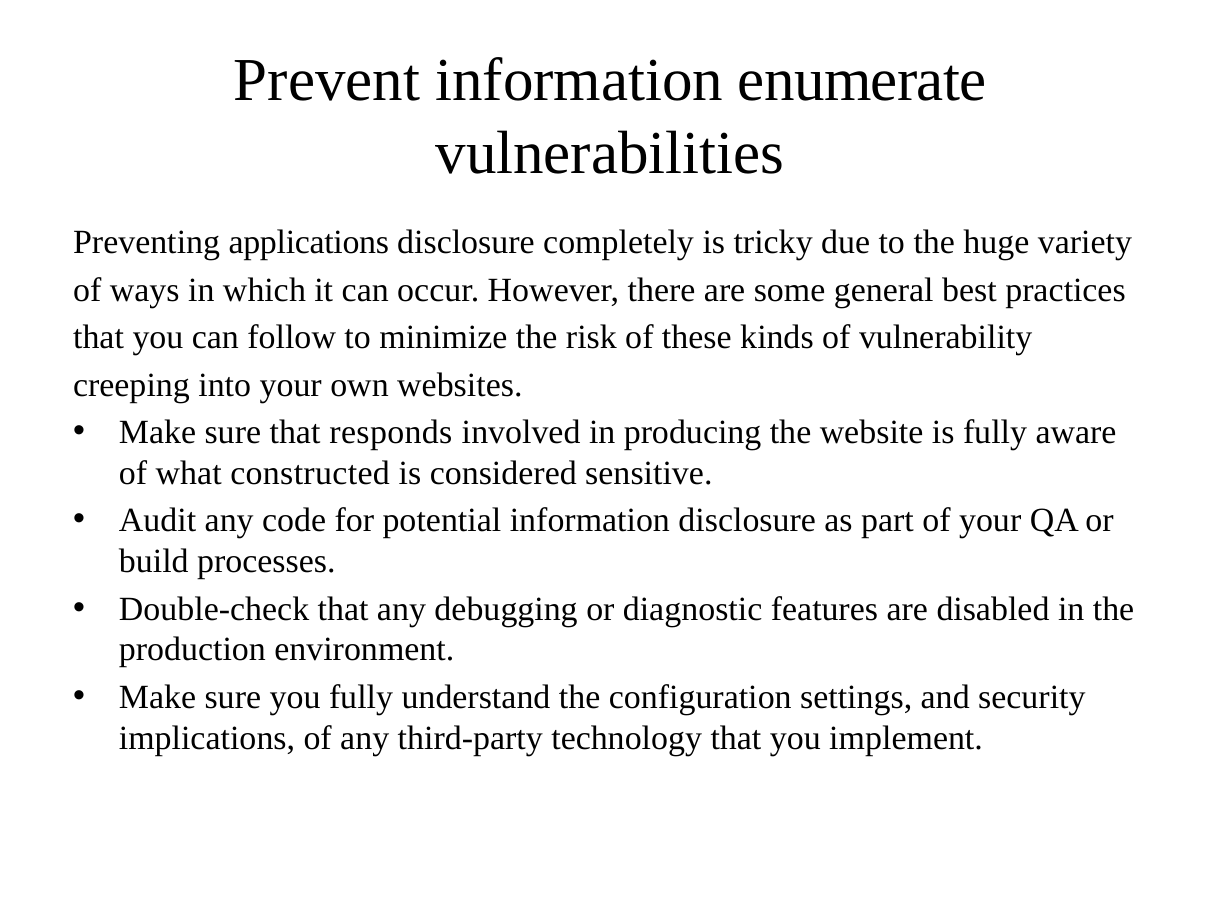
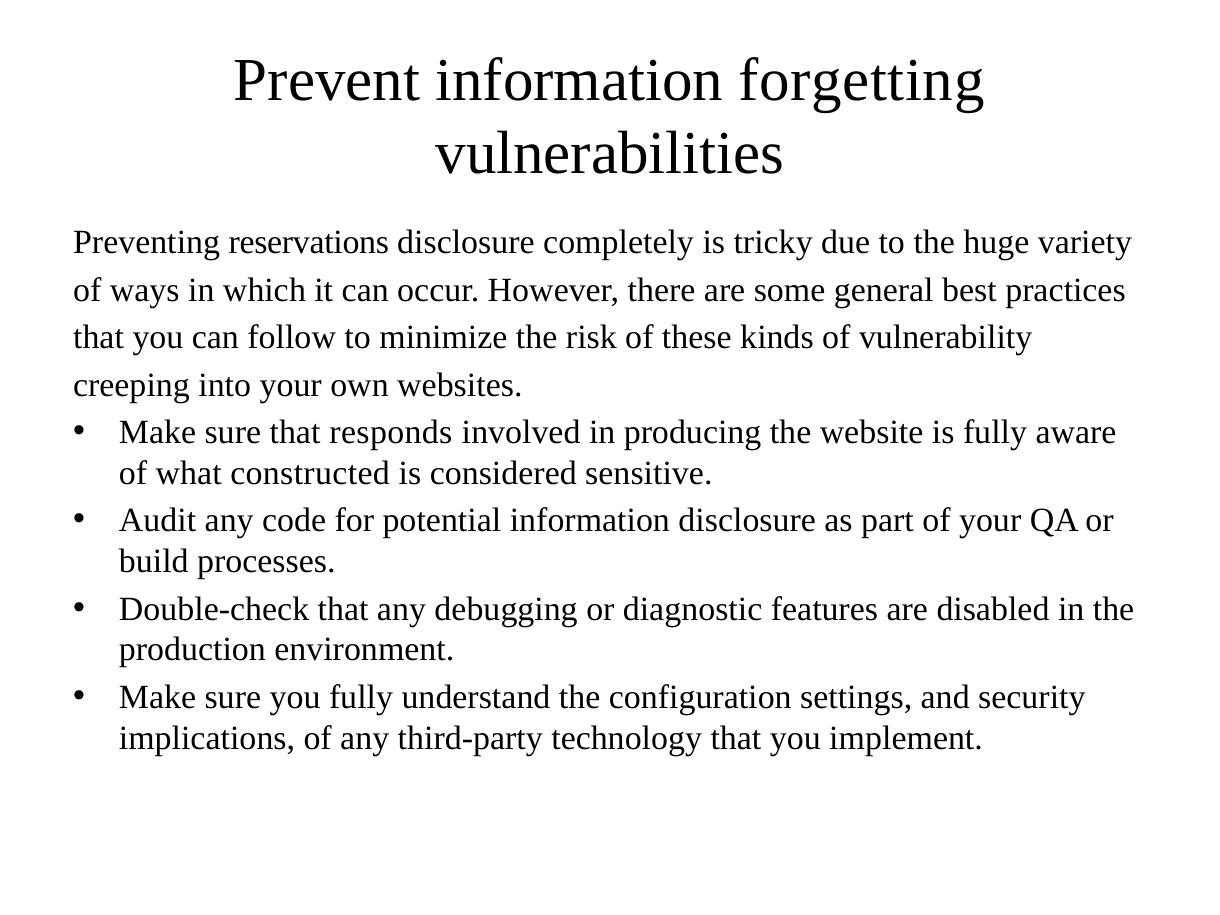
enumerate: enumerate -> forgetting (862, 81)
applications: applications -> reservations (309, 242)
